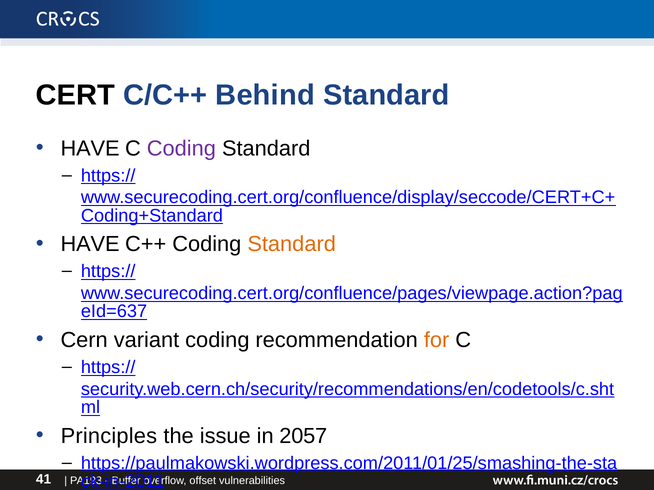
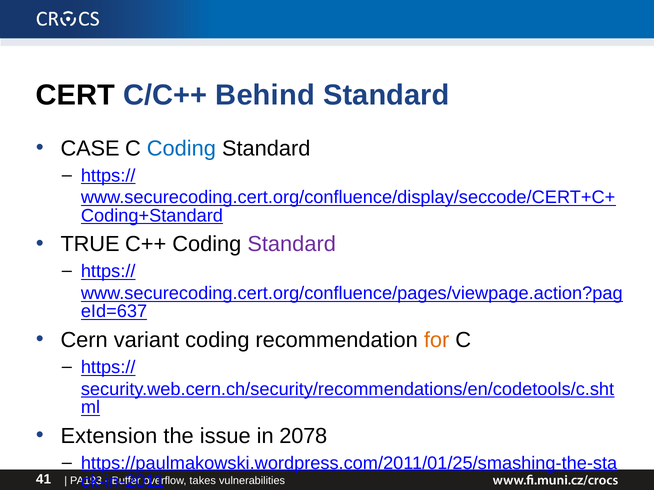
HAVE: HAVE -> CASE (90, 148)
Coding colour: purple -> blue (181, 148)
HAVE: HAVE -> TRUE (90, 244)
Standard colour: orange -> purple (292, 244)
Principles: Principles -> Extension (109, 436)
2057: 2057 -> 2078 (303, 436)
offset: offset -> takes (203, 481)
